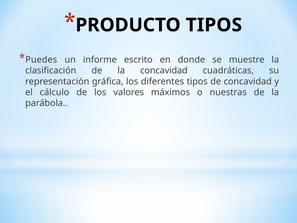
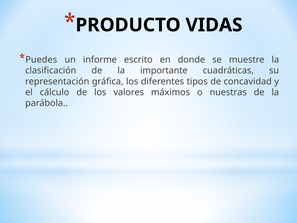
PRODUCTO TIPOS: TIPOS -> VIDAS (214, 25)
la concavidad: concavidad -> importante (164, 70)
